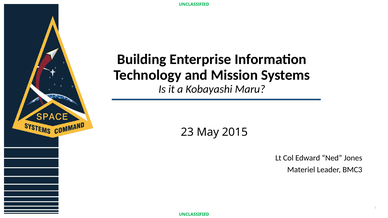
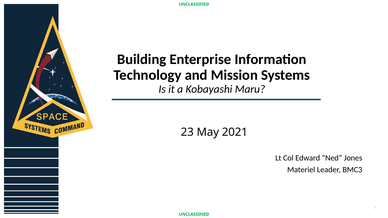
2015: 2015 -> 2021 (235, 132)
